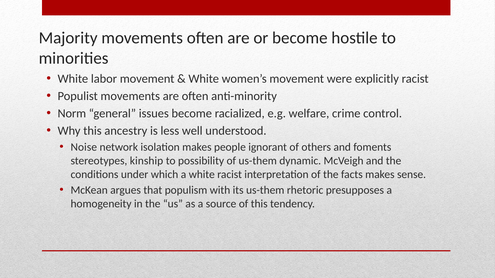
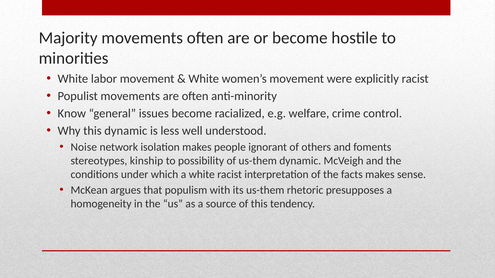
Norm: Norm -> Know (72, 114)
this ancestry: ancestry -> dynamic (126, 131)
